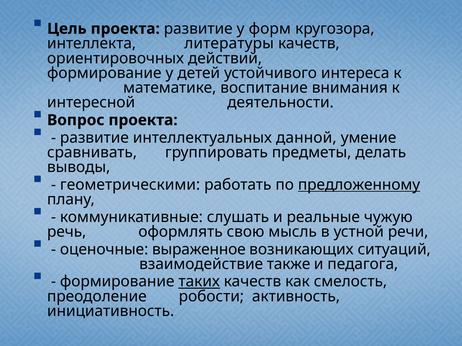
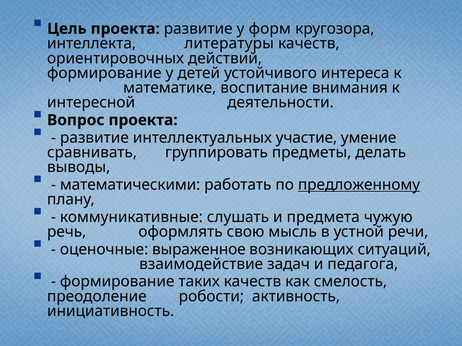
данной: данной -> участие (306, 138)
геометрическими: геометрическими -> математическими (130, 185)
реальные: реальные -> предмета (323, 217)
также: также -> задач (289, 264)
таких underline: present -> none (199, 282)
